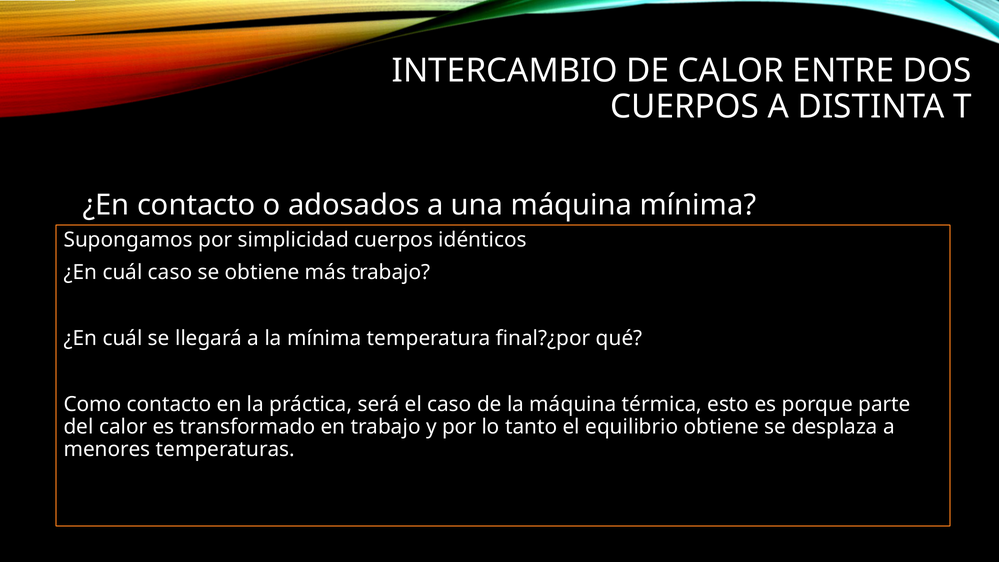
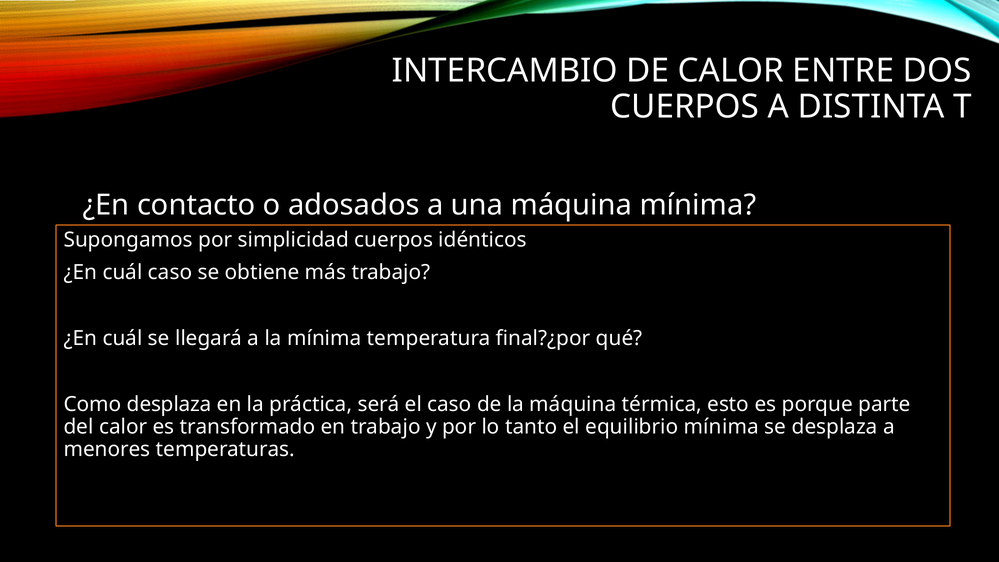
Como contacto: contacto -> desplaza (169, 404)
equilibrio obtiene: obtiene -> mínima (721, 427)
